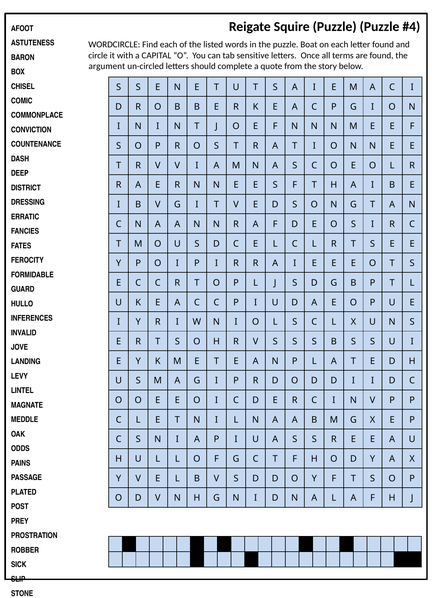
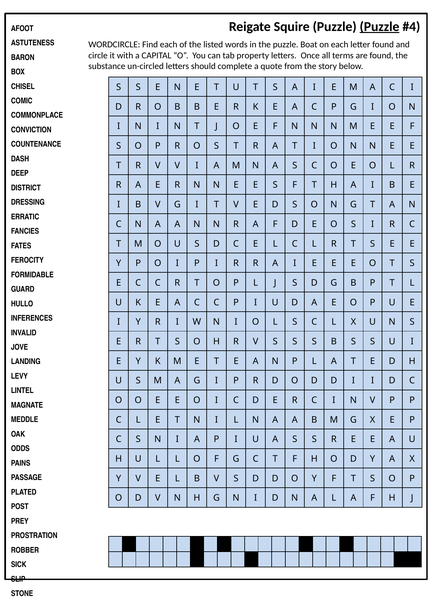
Puzzle underline: none -> present (380, 27)
sensitive: sensitive -> property (253, 55)
argument: argument -> substance (107, 66)
